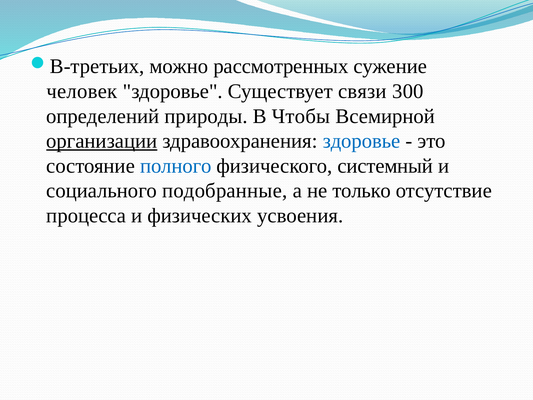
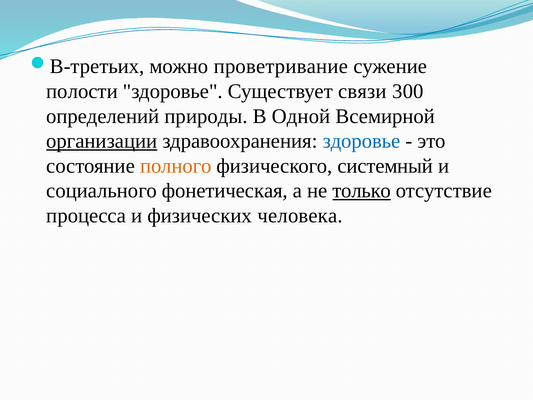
рассмотренных: рассмотренных -> проветривание (281, 66)
человек: человек -> полости (82, 91)
Чтобы: Чтобы -> Одной (301, 116)
полного colour: blue -> orange (176, 166)
подобранные: подобранные -> фонетическая (225, 191)
только underline: none -> present (362, 191)
усвоения: усвоения -> человека (300, 215)
